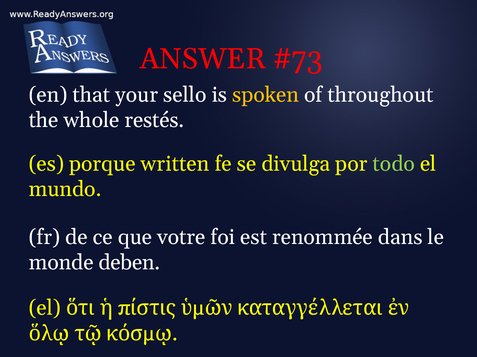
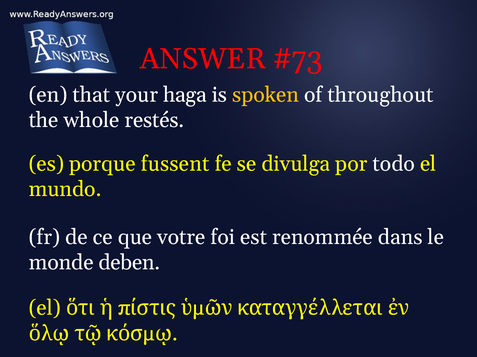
sello: sello -> haga (185, 95)
written: written -> fussent (175, 164)
todo colour: light green -> white (394, 164)
